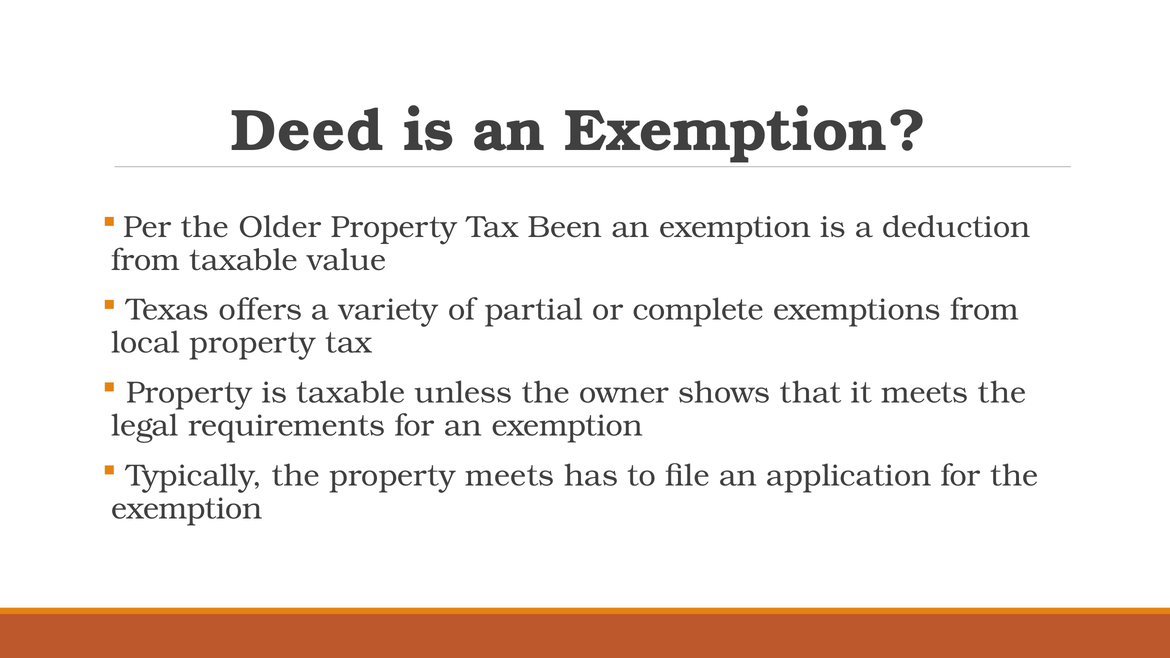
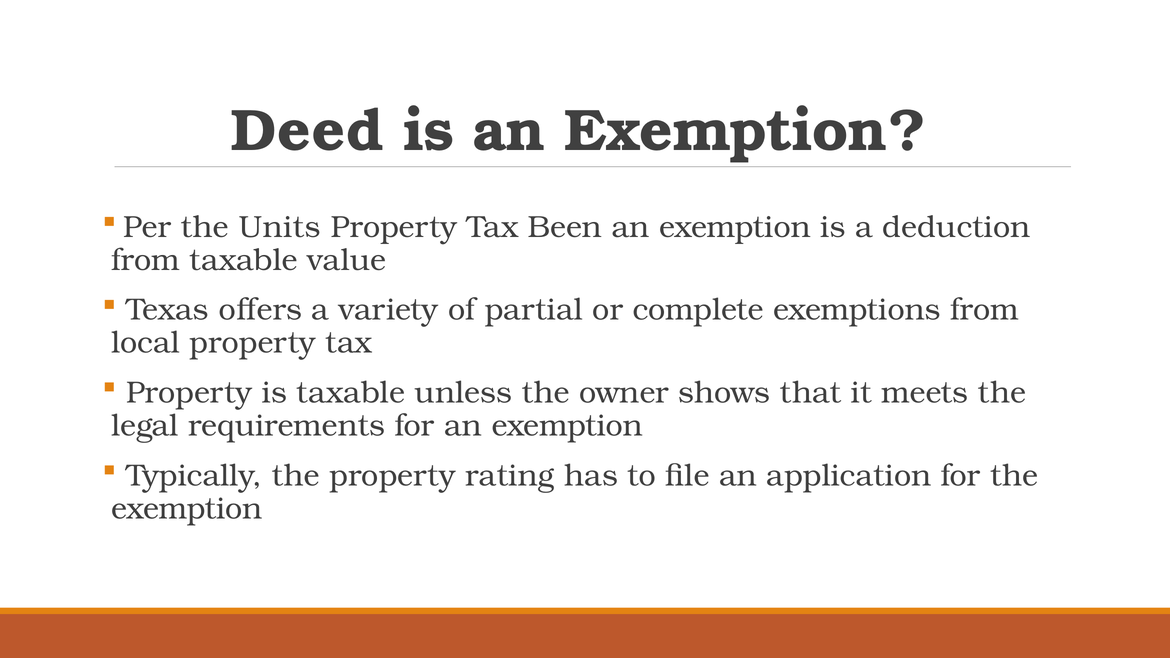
Older: Older -> Units (280, 227)
property meets: meets -> rating (510, 476)
